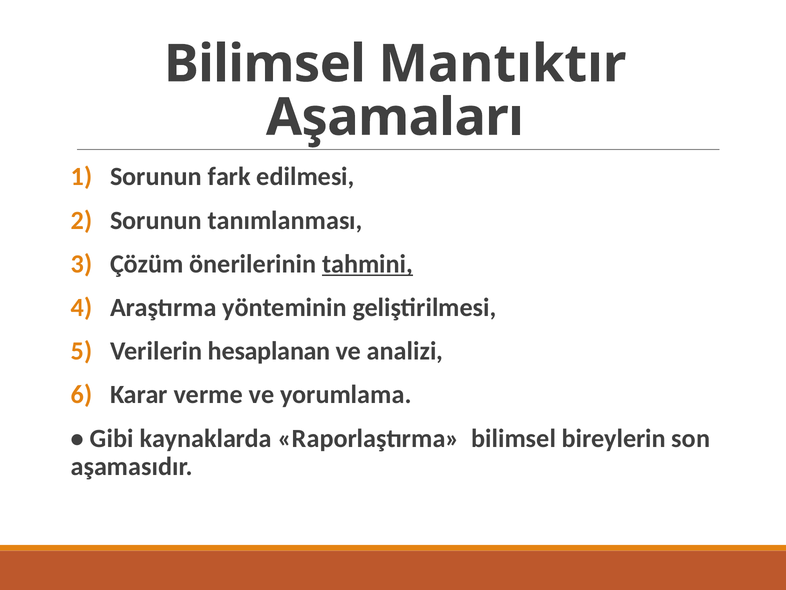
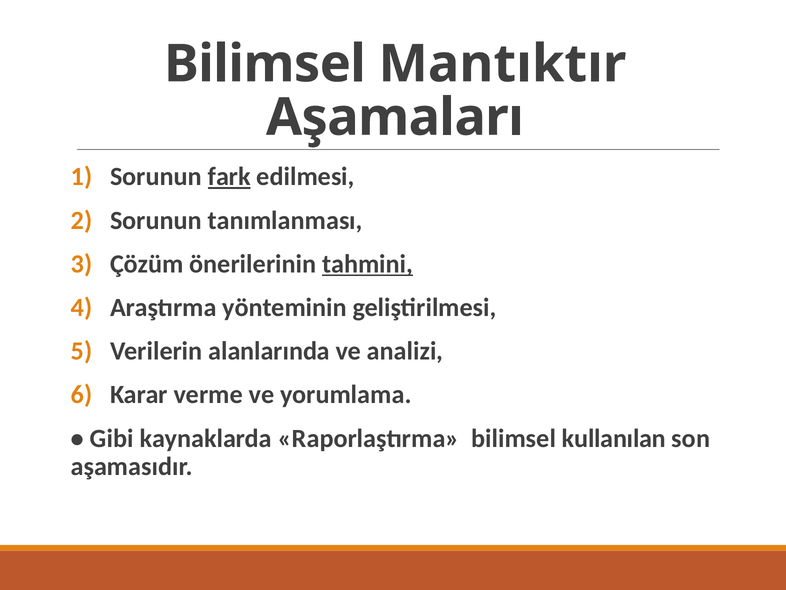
fark underline: none -> present (229, 177)
hesaplanan: hesaplanan -> alanlarında (269, 351)
bireylerin: bireylerin -> kullanılan (614, 438)
